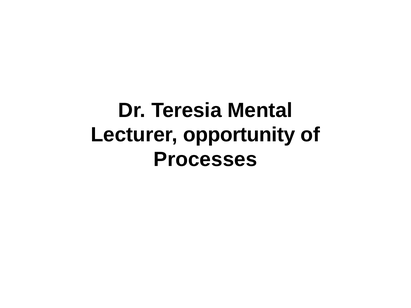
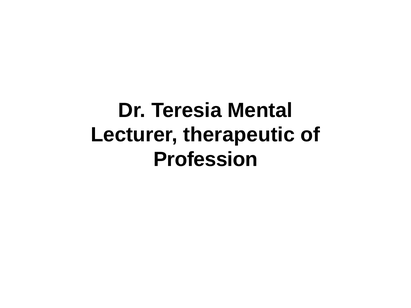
opportunity: opportunity -> therapeutic (239, 135)
Processes: Processes -> Profession (206, 160)
